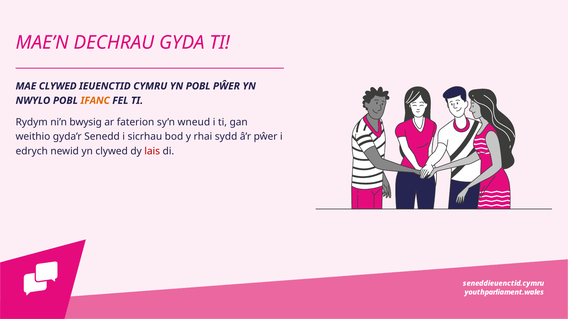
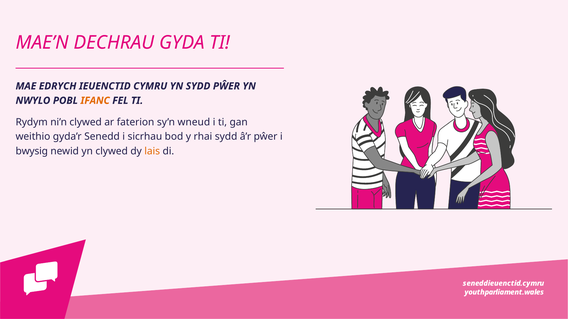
MAE CLYWED: CLYWED -> EDRYCH (58, 86)
YN POBL: POBL -> SYDD (198, 86)
ni’n bwysig: bwysig -> clywed (86, 122)
edrych: edrych -> bwysig (32, 151)
lais colour: red -> orange (152, 151)
